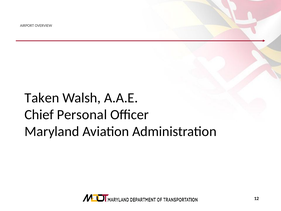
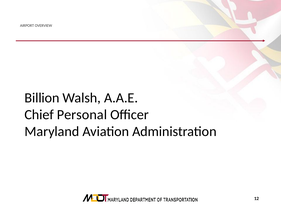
Taken: Taken -> Billion (42, 98)
